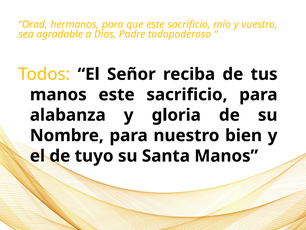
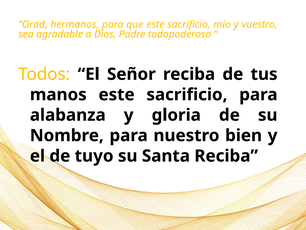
Santa Manos: Manos -> Reciba (226, 156)
